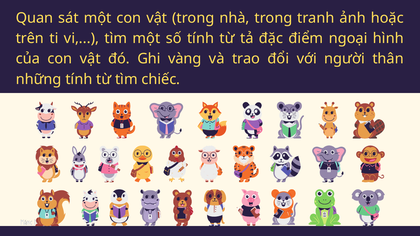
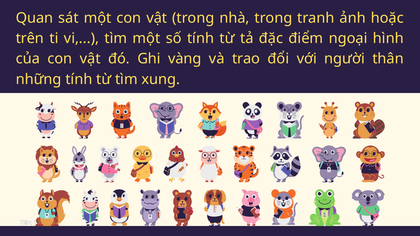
chiếc: chiếc -> xung (161, 79)
